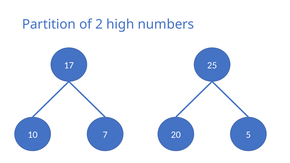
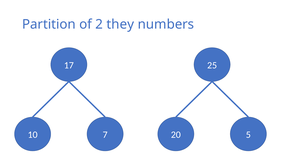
high: high -> they (120, 24)
